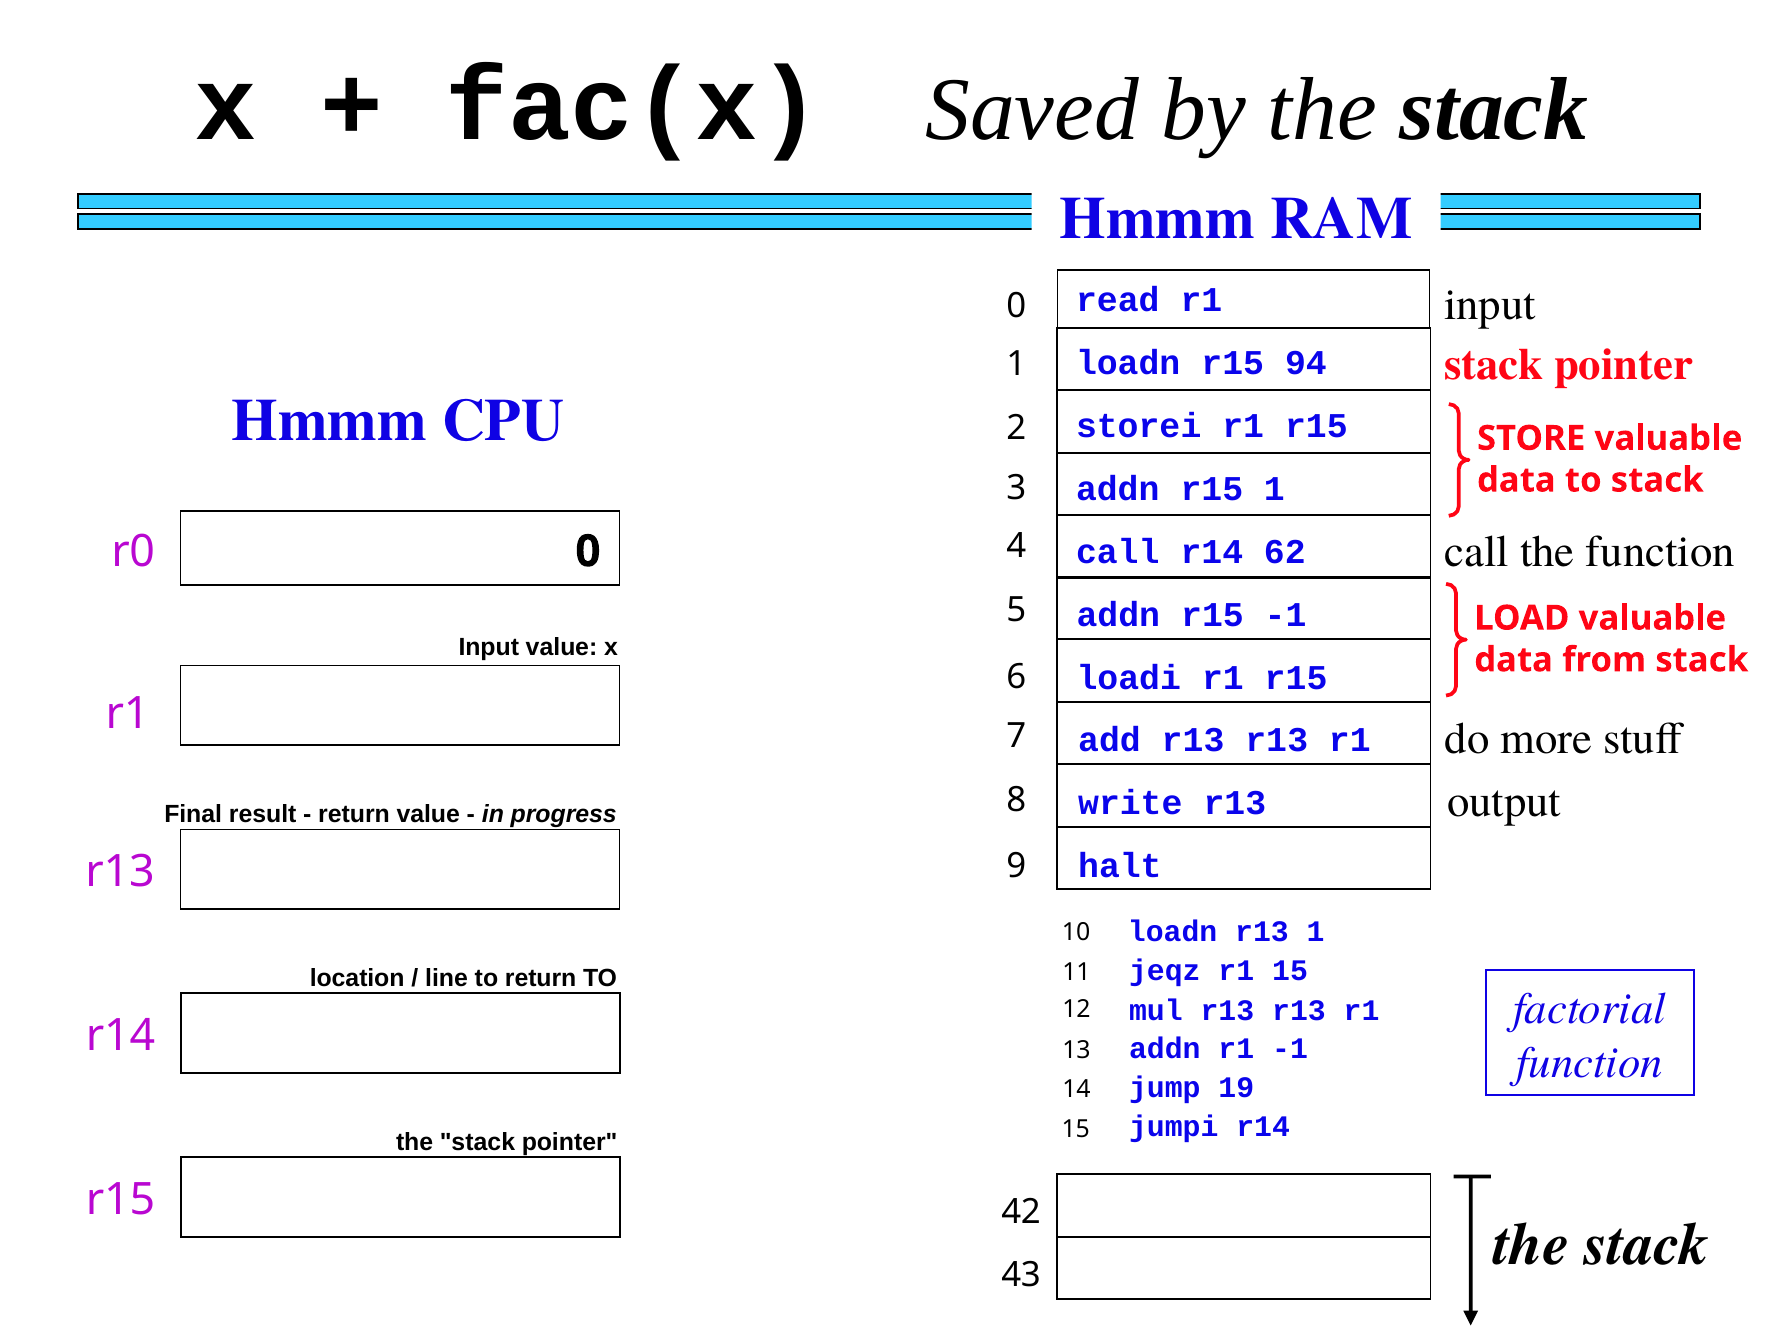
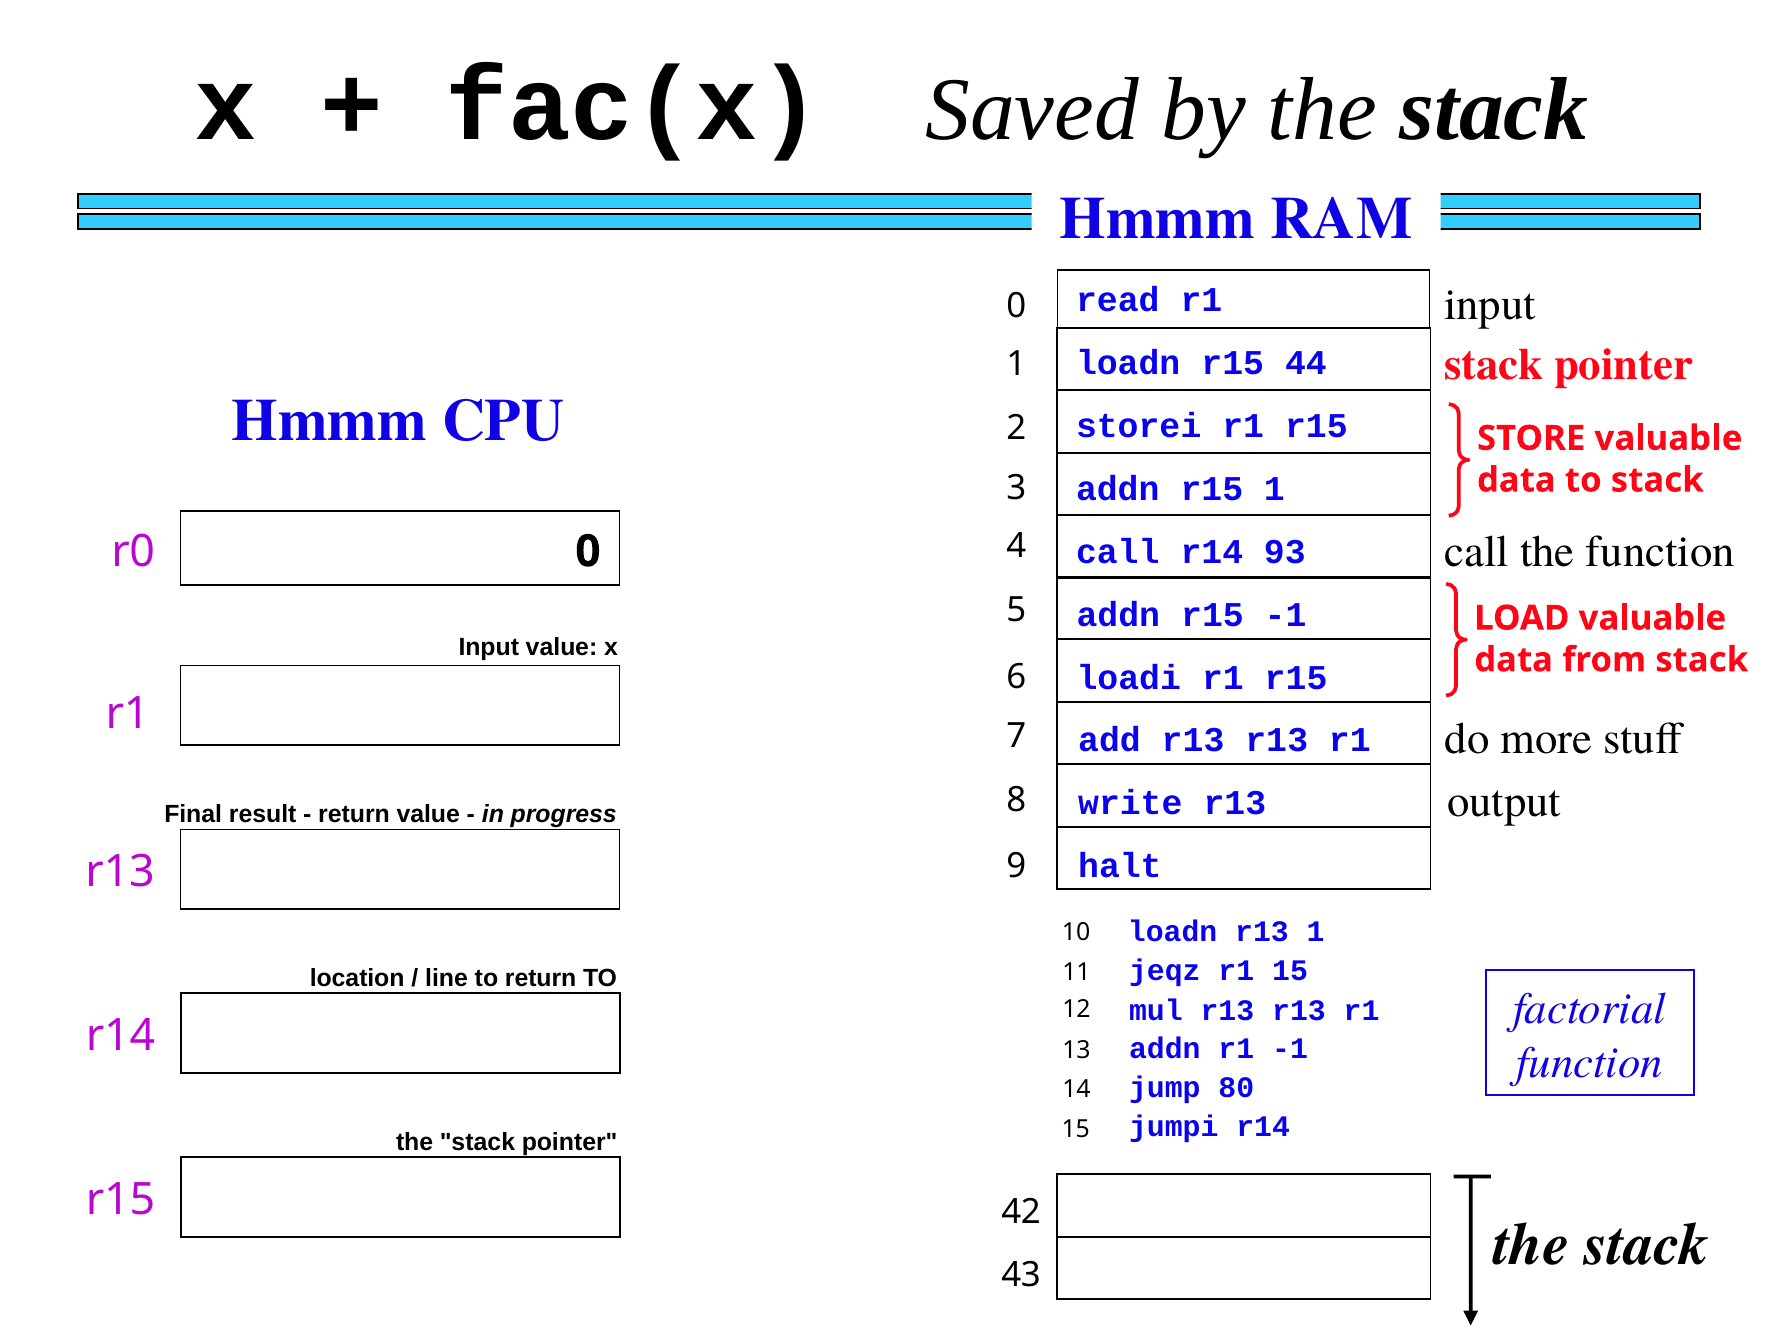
94: 94 -> 44 (1306, 363)
62: 62 -> 93 (1285, 552)
19: 19 -> 80 (1236, 1089)
